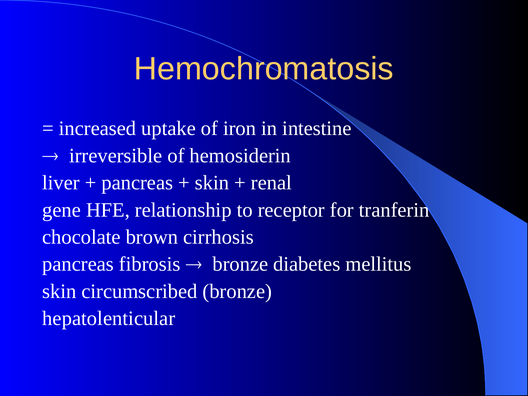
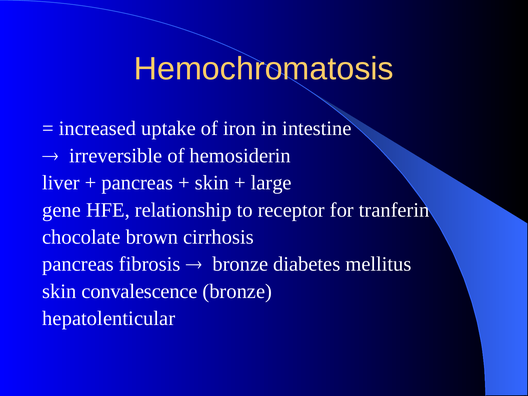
renal: renal -> large (271, 183)
circumscribed: circumscribed -> convalescence (140, 291)
